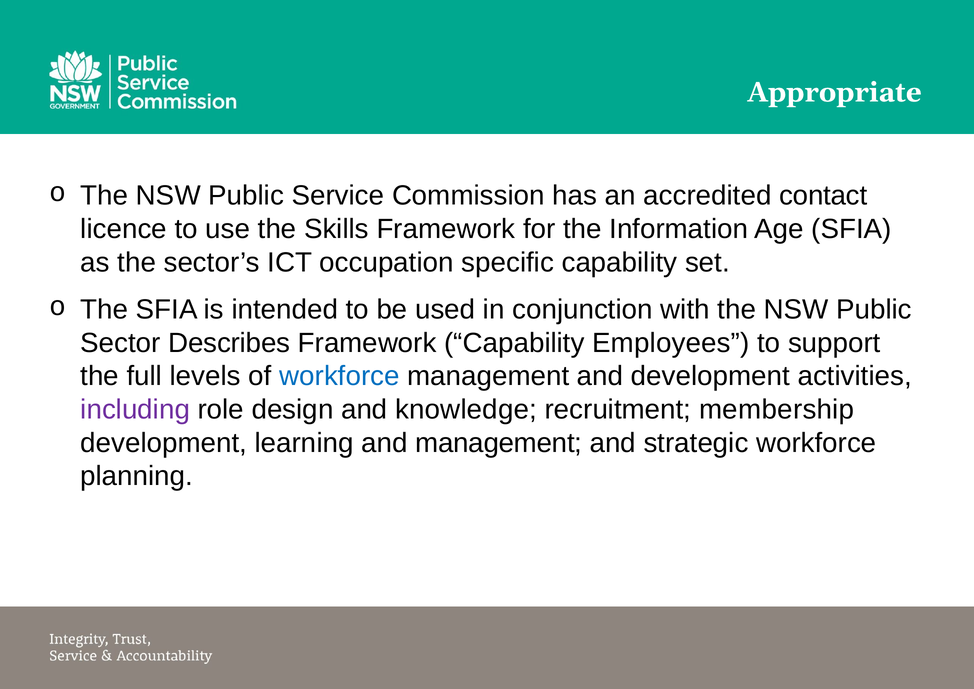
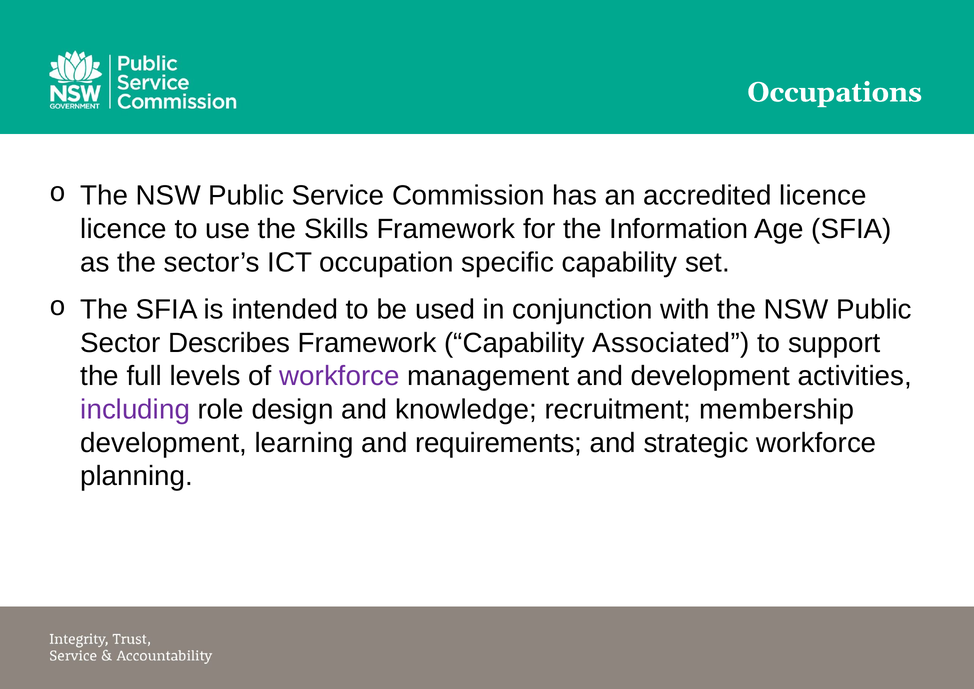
Appropriate: Appropriate -> Occupations (835, 92)
accredited contact: contact -> licence (823, 196)
Employees: Employees -> Associated (671, 343)
workforce colour: blue -> purple (339, 376)
and management: management -> requirements (499, 443)
